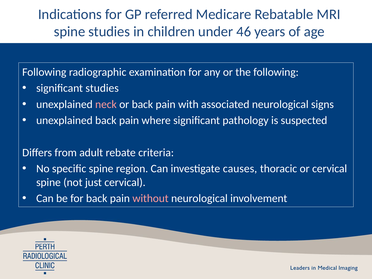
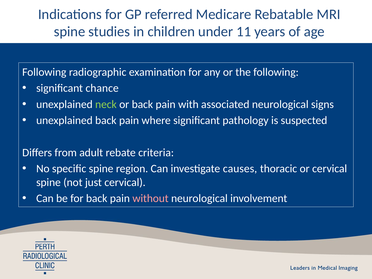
46: 46 -> 11 (244, 32)
significant studies: studies -> chance (102, 88)
neck colour: pink -> light green (106, 104)
